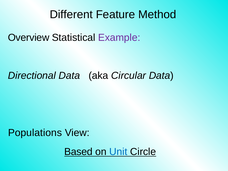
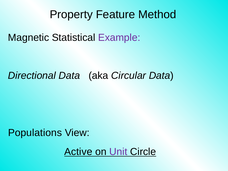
Different: Different -> Property (71, 15)
Overview: Overview -> Magnetic (29, 37)
Based: Based -> Active (78, 152)
Unit colour: blue -> purple (118, 152)
